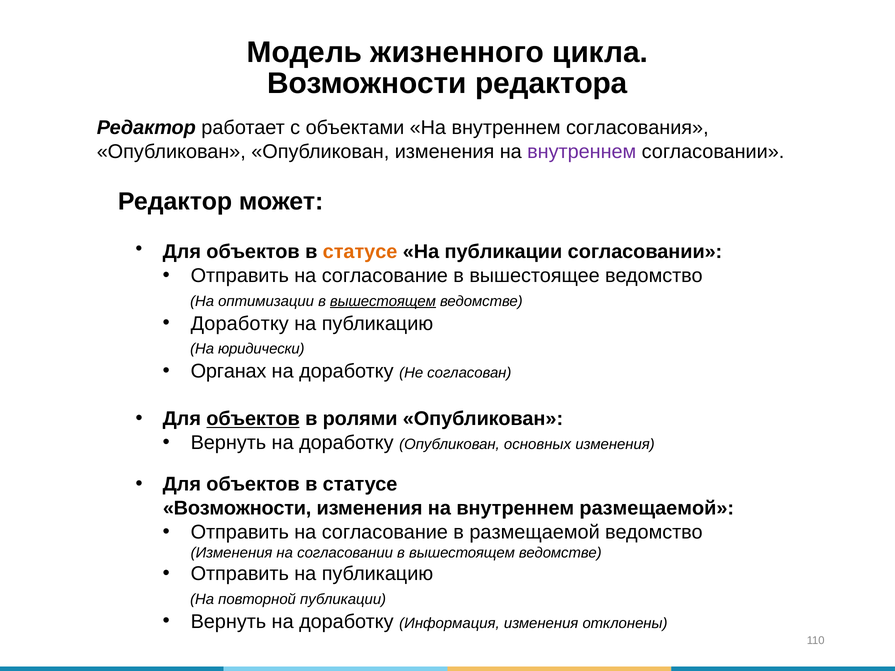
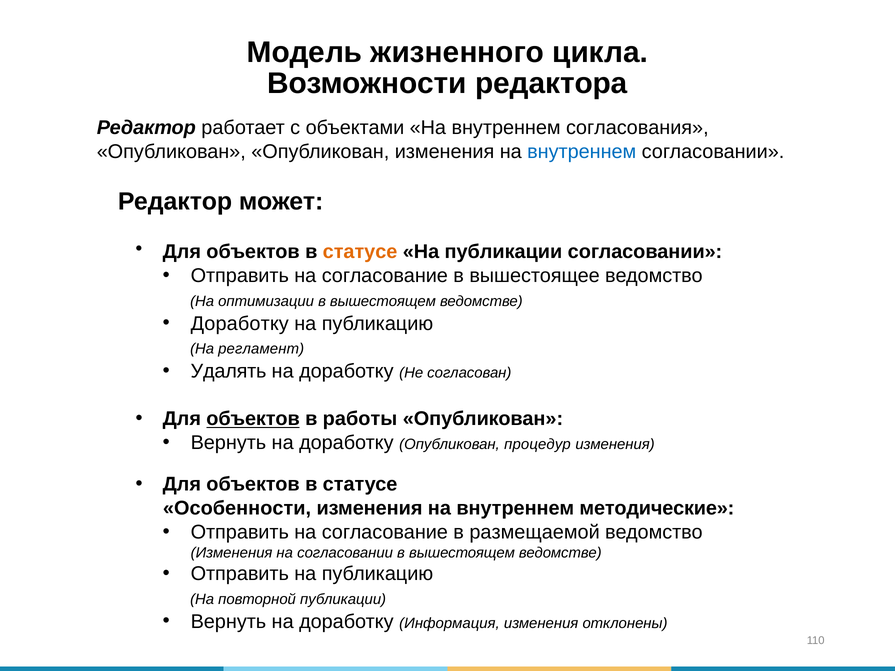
внутреннем colour: purple -> blue (582, 152)
вышестоящем underline: present -> none (383, 301)
юридически: юридически -> регламент (261, 349)
Органах: Органах -> Удалять (229, 371)
ролями: ролями -> работы (360, 419)
основных: основных -> процедур (537, 444)
Возможности: Возможности -> Особенности (237, 508)
внутреннем размещаемой: размещаемой -> методические (657, 508)
